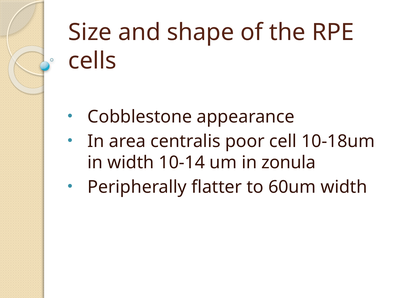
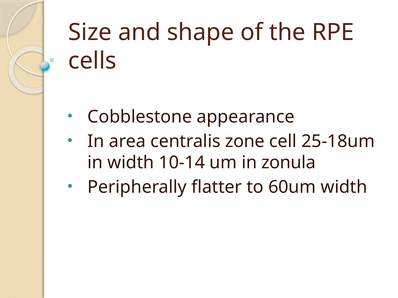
poor: poor -> zone (245, 142)
10-18um: 10-18um -> 25-18um (338, 142)
